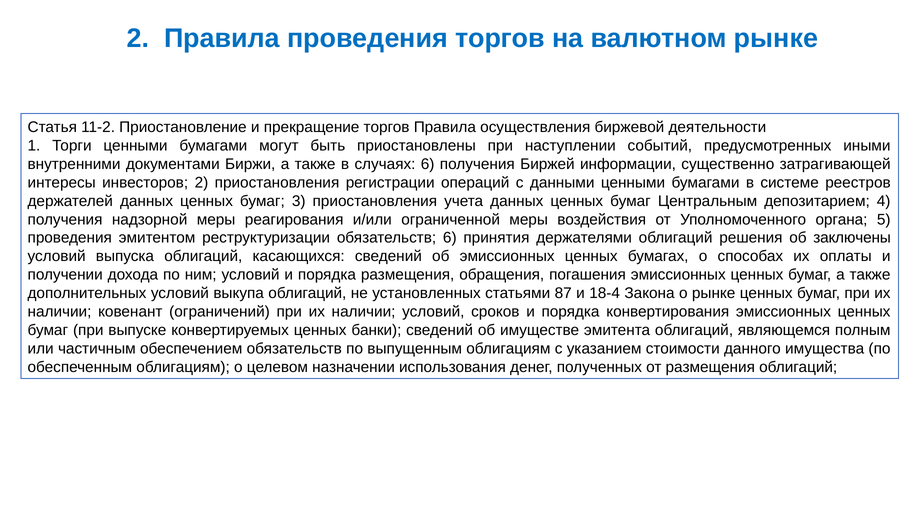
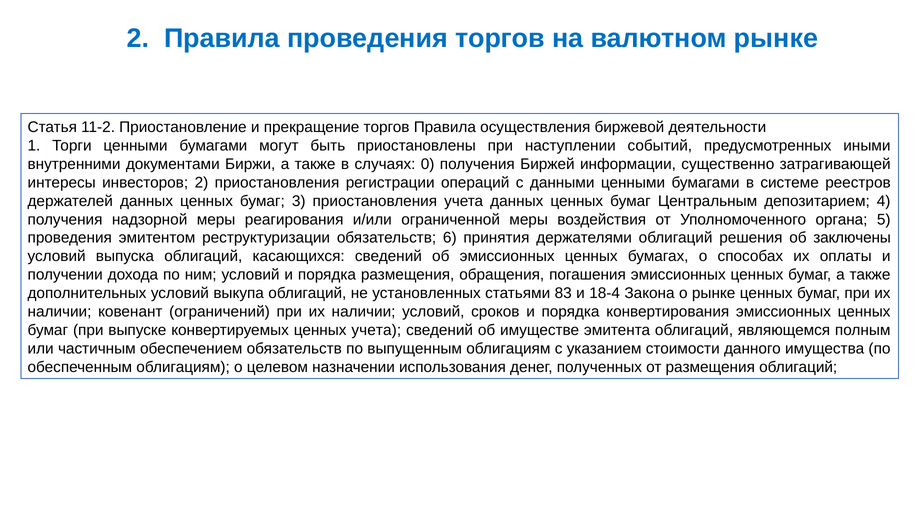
случаях 6: 6 -> 0 (428, 164)
87: 87 -> 83 (563, 293)
ценных банки: банки -> учета (376, 330)
